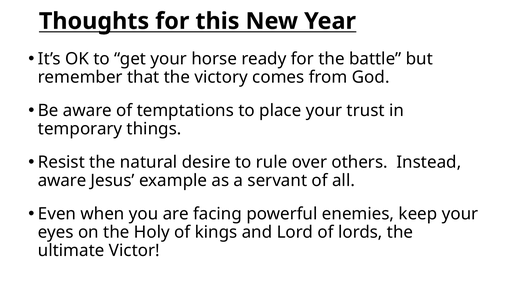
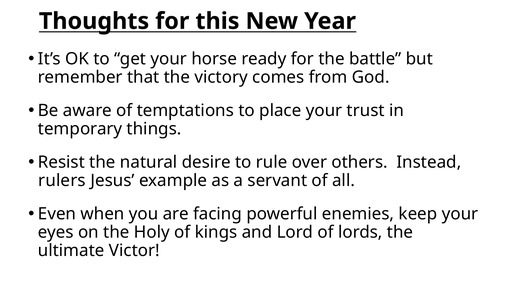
aware: aware -> rulers (62, 181)
